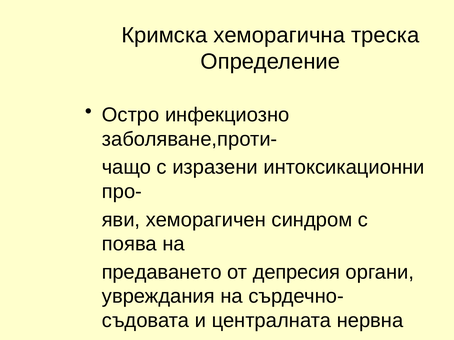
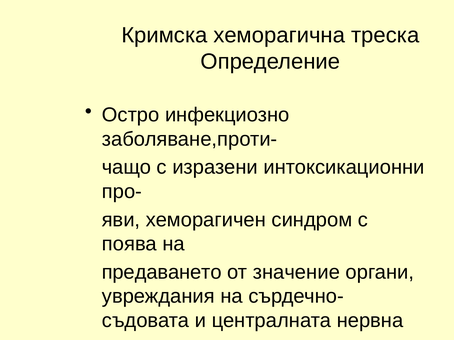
депресия: депресия -> значение (296, 273)
